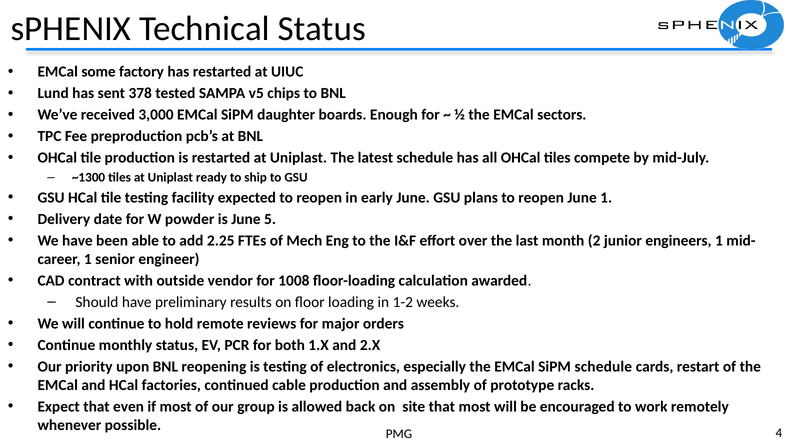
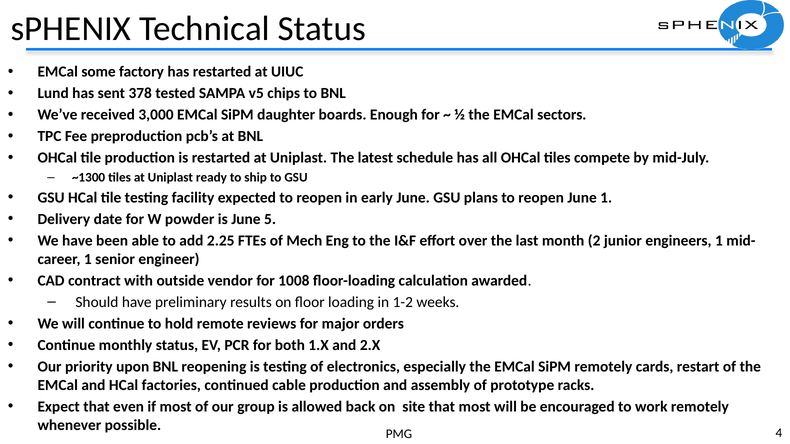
SiPM schedule: schedule -> remotely (603, 367)
